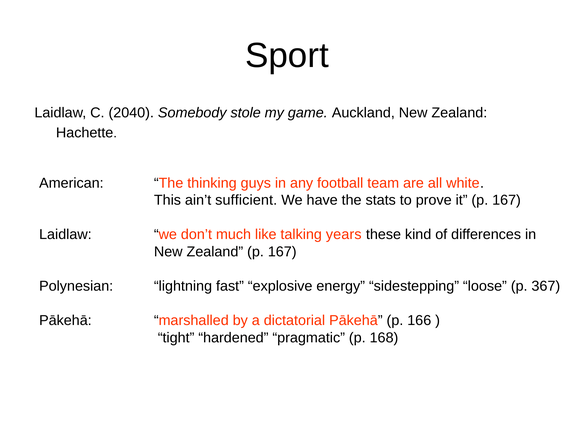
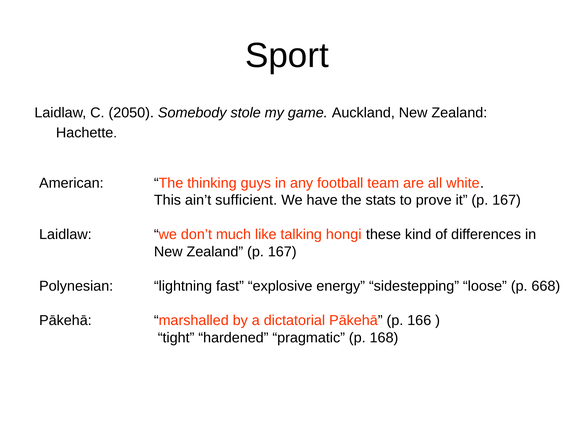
2040: 2040 -> 2050 (131, 113)
years: years -> hongi (344, 235)
367: 367 -> 668 (546, 287)
